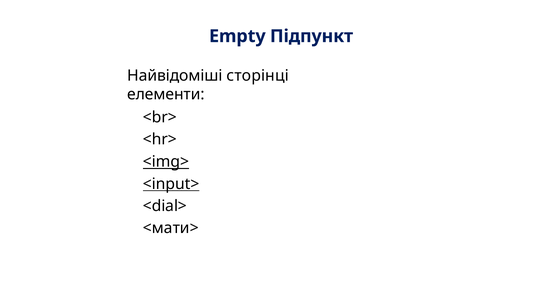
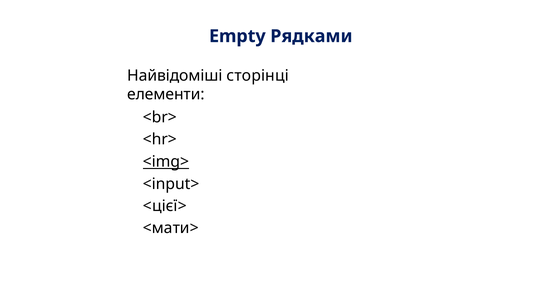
Підпункт: Підпункт -> Рядками (311, 36)
<input> underline: present -> none (171, 184)
<dial>: <dial> -> <цієї> (165, 206)
